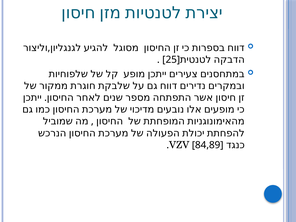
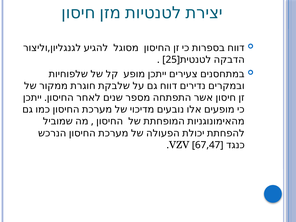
84,89: 84,89 -> 67,47 (208, 145)
